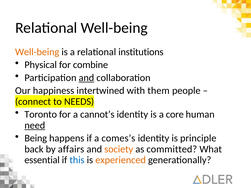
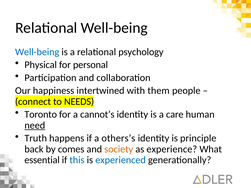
Well-being colour: orange -> blue (37, 52)
institutions: institutions -> psychology (141, 52)
combine: combine -> personal (90, 65)
and underline: present -> none (86, 78)
core: core -> care (175, 115)
Being: Being -> Truth (36, 138)
comes’s: comes’s -> others’s (118, 138)
affairs: affairs -> comes (71, 149)
committed: committed -> experience (172, 149)
experienced colour: orange -> blue (121, 160)
